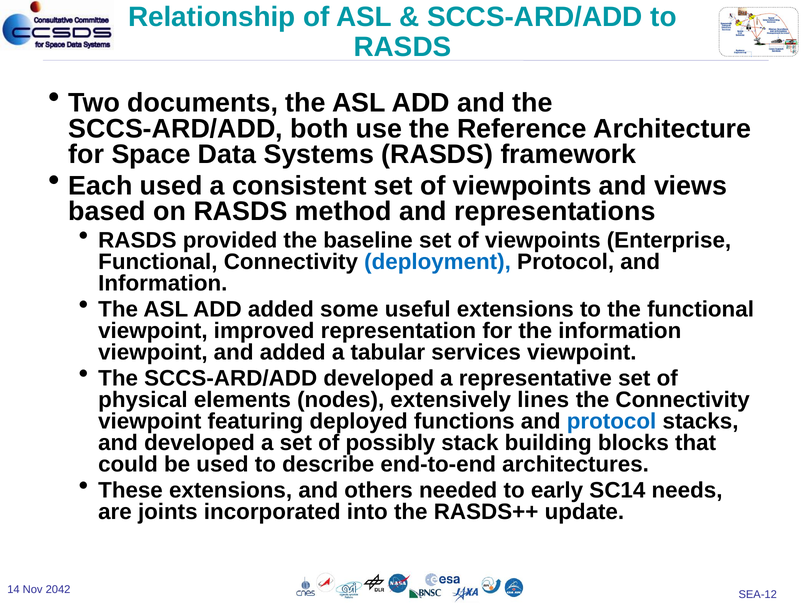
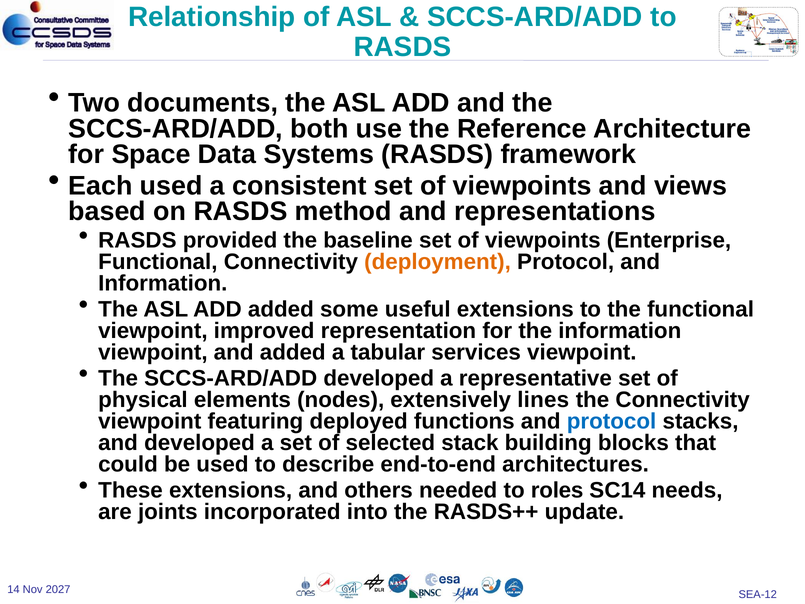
deployment colour: blue -> orange (438, 262)
possibly: possibly -> selected (390, 443)
early: early -> roles (557, 490)
2042: 2042 -> 2027 (58, 589)
